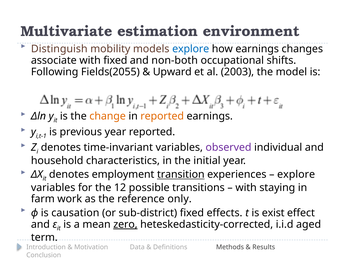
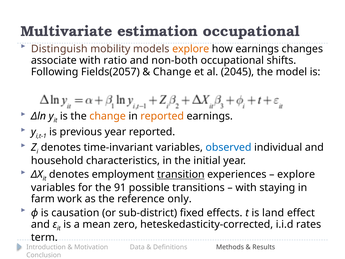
estimation environment: environment -> occupational (251, 31)
explore colour: blue -> orange (191, 49)
with fixed: fixed -> ratio (115, 60)
Fields(2055: Fields(2055 -> Fields(2057 (110, 72)
Upward: Upward -> Change (172, 72)
2003: 2003 -> 2045 (237, 72)
observed colour: purple -> blue (229, 147)
12: 12 -> 91 (120, 187)
exist: exist -> land (273, 213)
zero underline: present -> none (125, 224)
aged: aged -> rates (309, 224)
